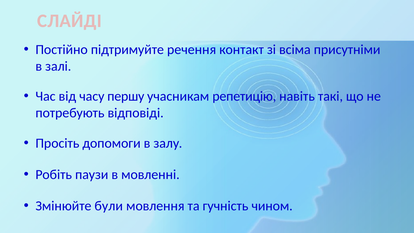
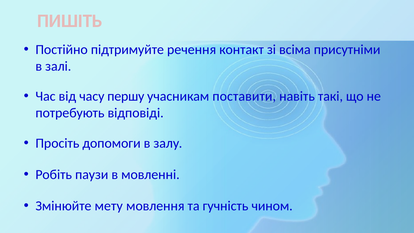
СЛАЙДІ: СЛАЙДІ -> ПИШІТЬ (70, 21)
репетицію: репетицію -> поставити (244, 96)
були: були -> мету (109, 206)
